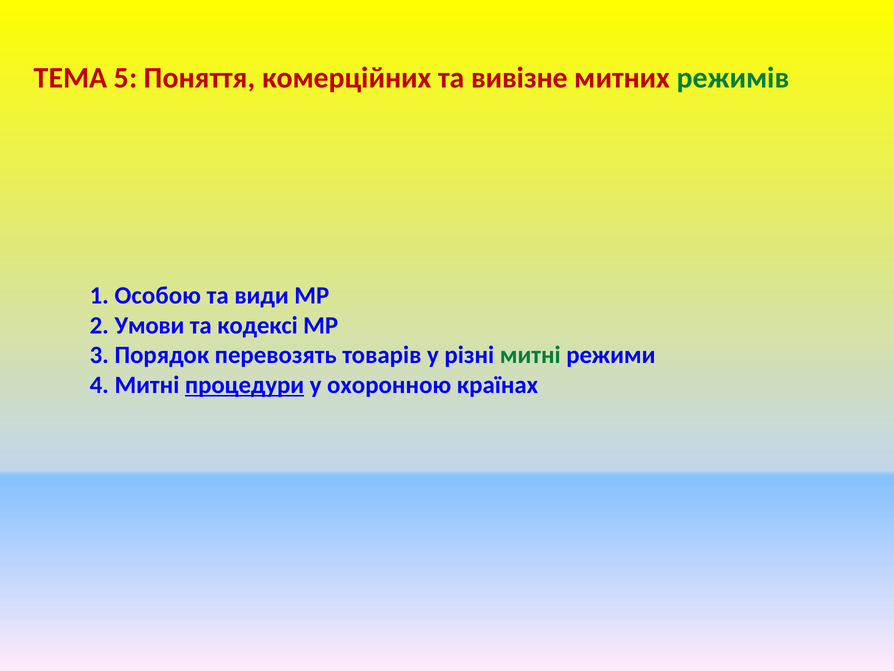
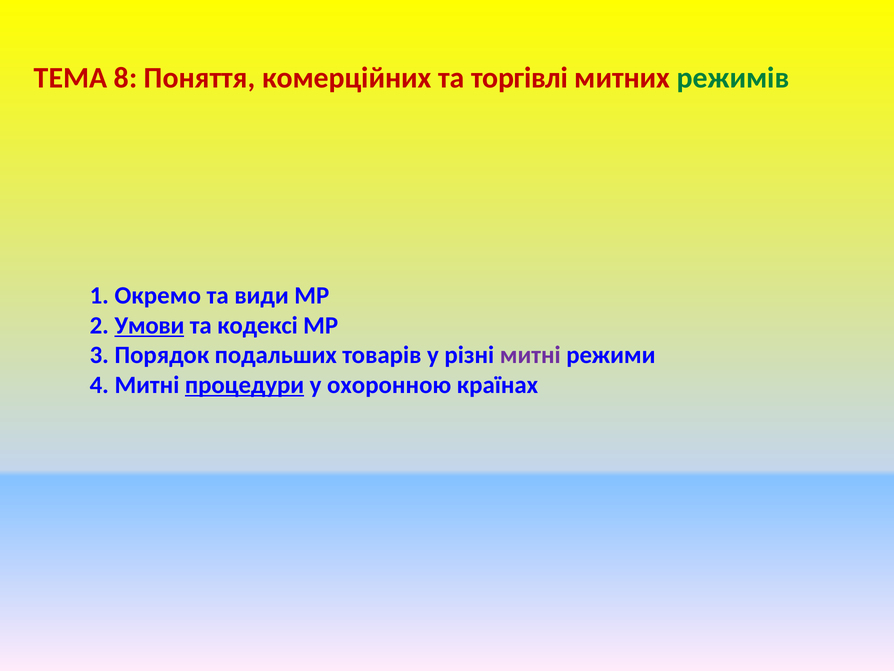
5: 5 -> 8 (126, 78)
вивізне: вивізне -> торгівлі (520, 78)
Особою: Особою -> Окремо (158, 295)
Умови underline: none -> present (149, 325)
перевозять: перевозять -> подальших (276, 355)
митні colour: green -> purple (530, 355)
